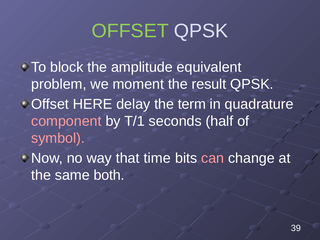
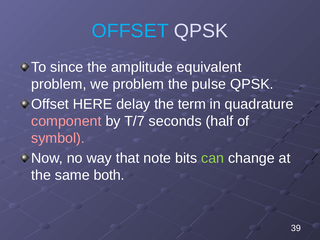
OFFSET colour: light green -> light blue (130, 31)
block: block -> since (67, 67)
we moment: moment -> problem (138, 84)
result: result -> pulse (209, 84)
T/1: T/1 -> T/7 (135, 121)
time: time -> note (157, 158)
can colour: pink -> light green (213, 158)
